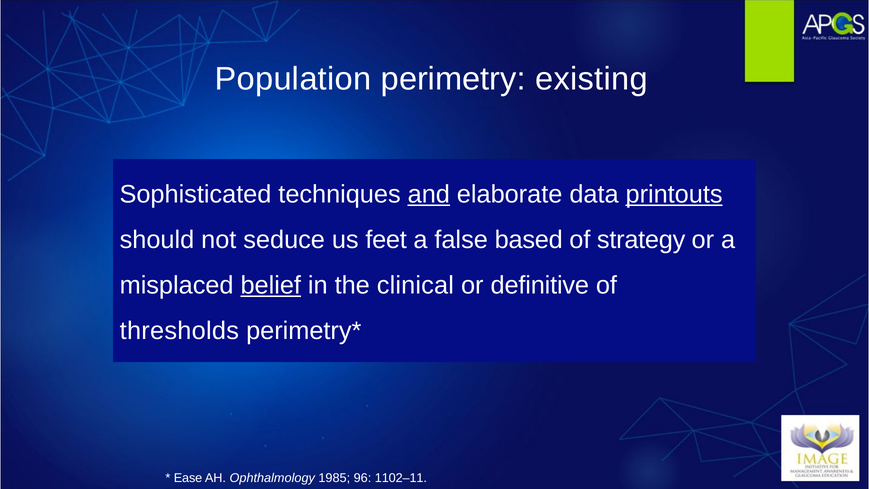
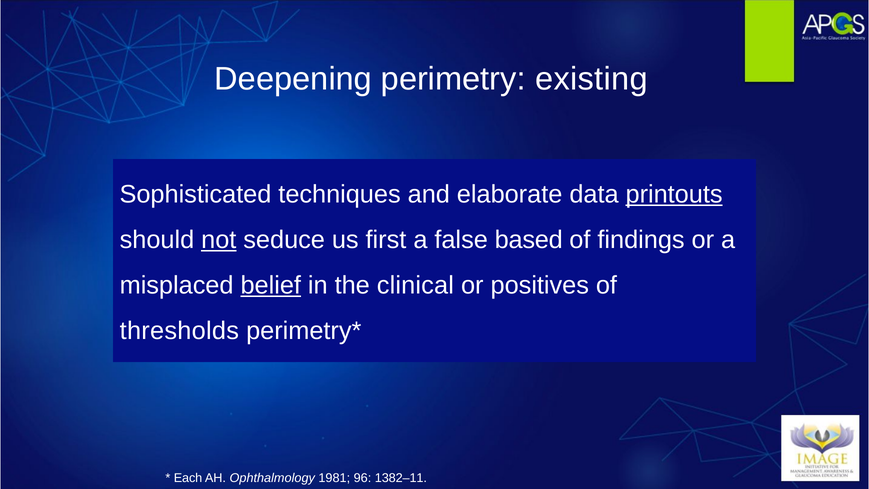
Population: Population -> Deepening (293, 79)
and underline: present -> none (429, 194)
not underline: none -> present (219, 240)
feet: feet -> first (386, 240)
strategy: strategy -> findings (641, 240)
definitive: definitive -> positives (540, 285)
Ease: Ease -> Each (188, 478)
1985: 1985 -> 1981 (334, 478)
1102–11: 1102–11 -> 1382–11 (401, 478)
